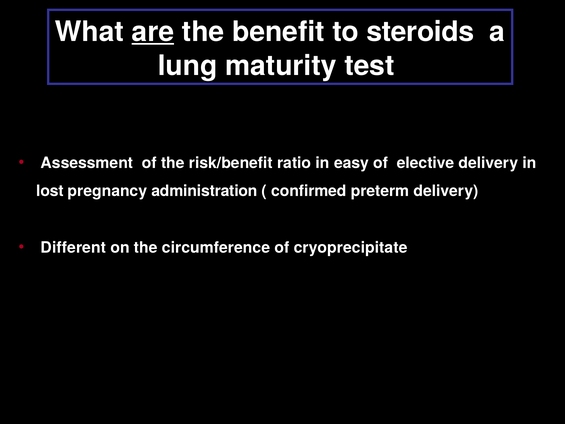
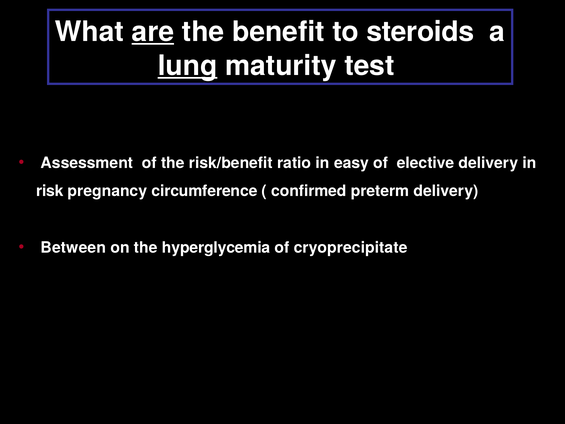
lung underline: none -> present (188, 66)
lost: lost -> risk (50, 191)
administration: administration -> circumference (204, 191)
Different: Different -> Between (73, 248)
circumference: circumference -> hyperglycemia (216, 248)
